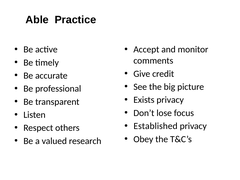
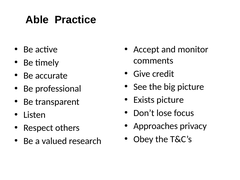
Exists privacy: privacy -> picture (170, 100)
Established: Established -> Approaches (156, 126)
